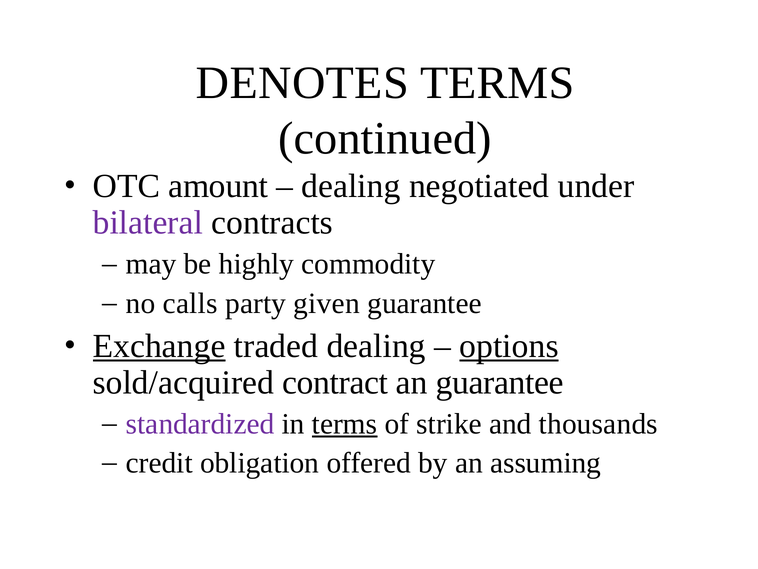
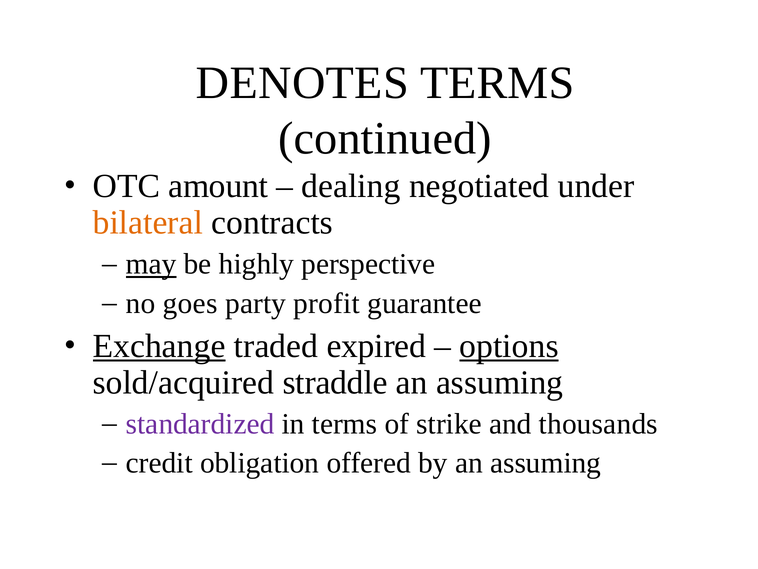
bilateral colour: purple -> orange (148, 223)
may underline: none -> present (151, 264)
commodity: commodity -> perspective (368, 264)
calls: calls -> goes (190, 303)
given: given -> profit (327, 303)
traded dealing: dealing -> expired (376, 346)
contract: contract -> straddle (335, 382)
guarantee: guarantee -> assuming (500, 382)
terms underline: present -> none (345, 424)
